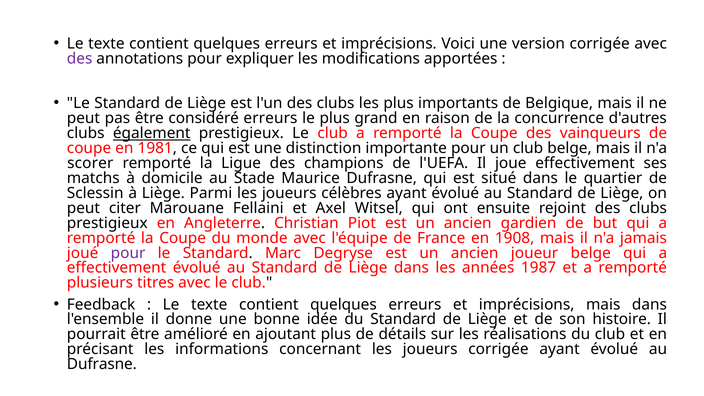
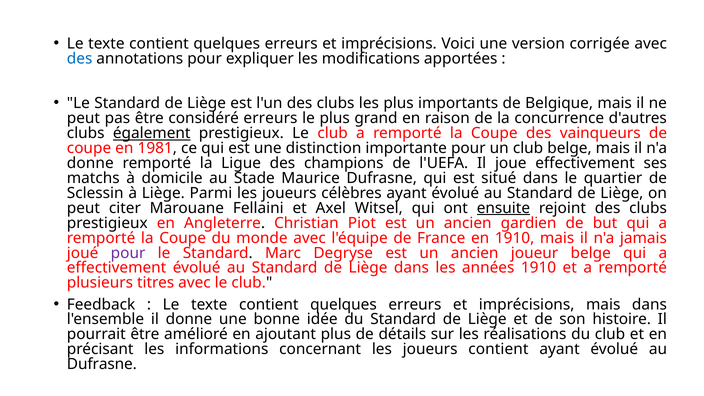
des colour: purple -> blue (80, 58)
scorer: scorer -> donne (90, 163)
ensuite underline: none -> present (503, 208)
en 1908: 1908 -> 1910 (515, 238)
années 1987: 1987 -> 1910 (539, 268)
joueurs corrigée: corrigée -> contient (498, 349)
